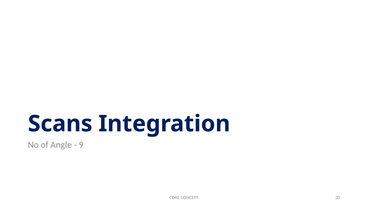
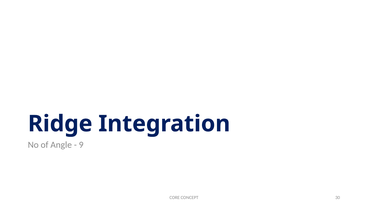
Scans: Scans -> Ridge (60, 124)
